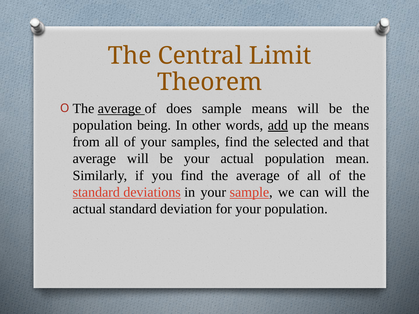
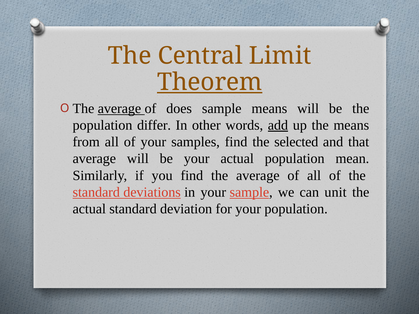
Theorem underline: none -> present (210, 82)
being: being -> differ (154, 125)
can will: will -> unit (336, 192)
